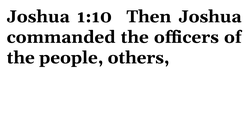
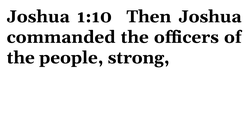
others: others -> strong (139, 58)
